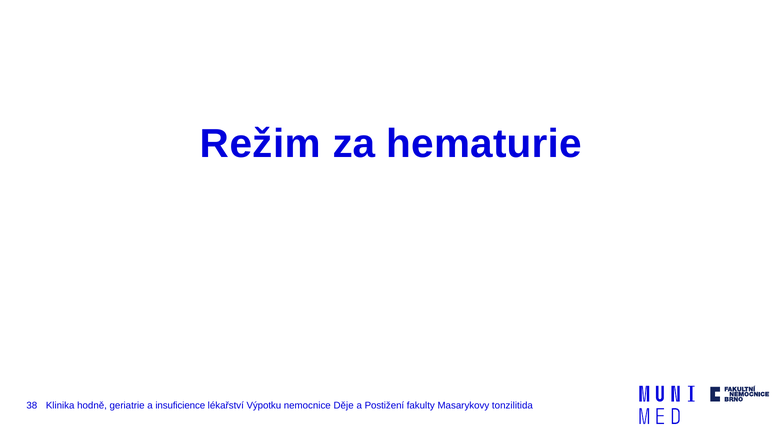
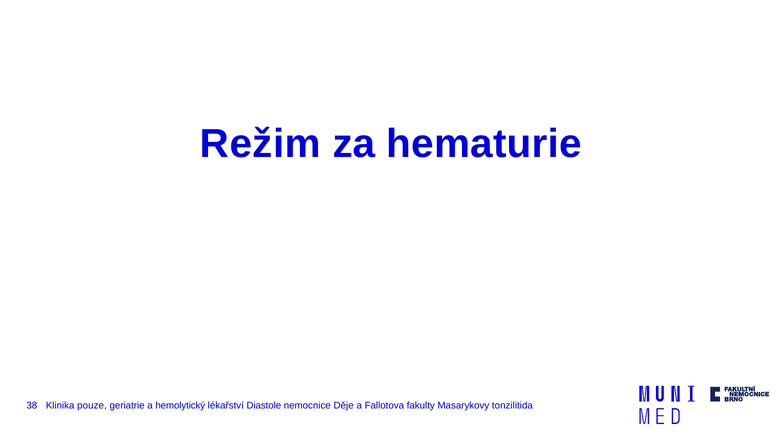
hodně: hodně -> pouze (92, 406)
insuficience: insuficience -> hemolytický (180, 406)
Výpotku: Výpotku -> Diastole (264, 406)
Postižení: Postižení -> Fallotova (384, 406)
